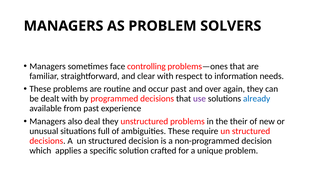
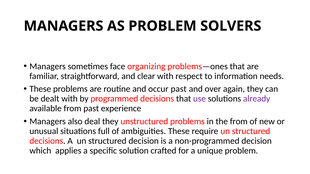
controlling: controlling -> organizing (146, 66)
already colour: blue -> purple (257, 99)
the their: their -> from (239, 122)
